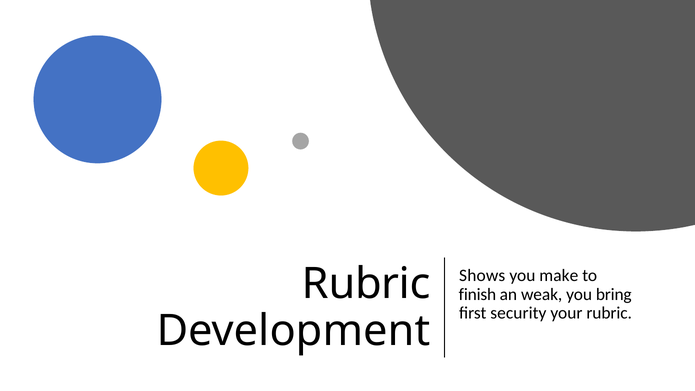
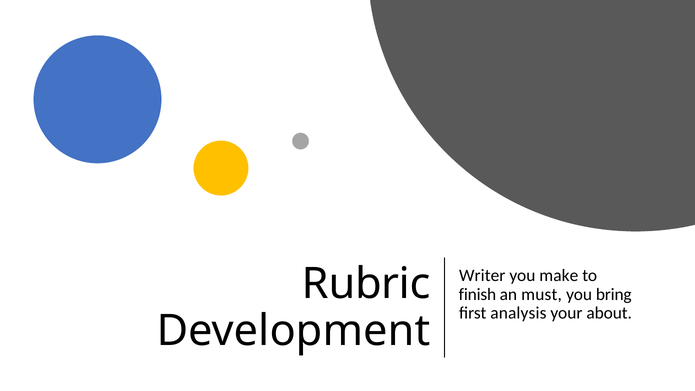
Shows: Shows -> Writer (482, 276)
weak: weak -> must (542, 294)
security: security -> analysis (518, 313)
your rubric: rubric -> about (609, 313)
